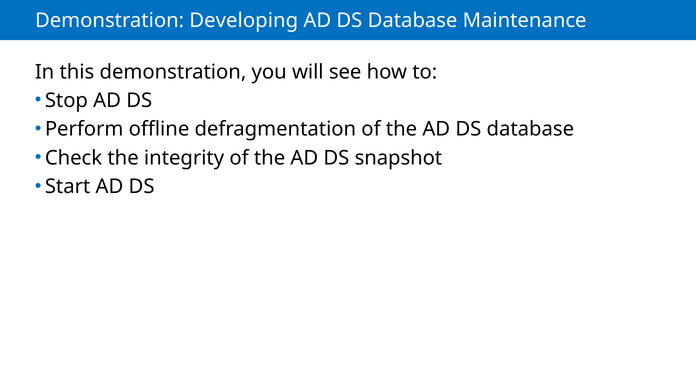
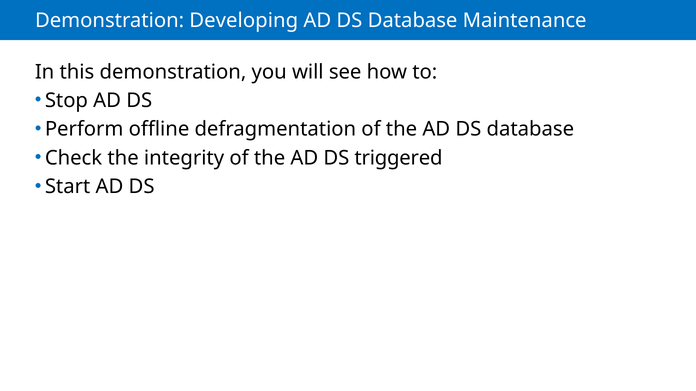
snapshot: snapshot -> triggered (398, 158)
